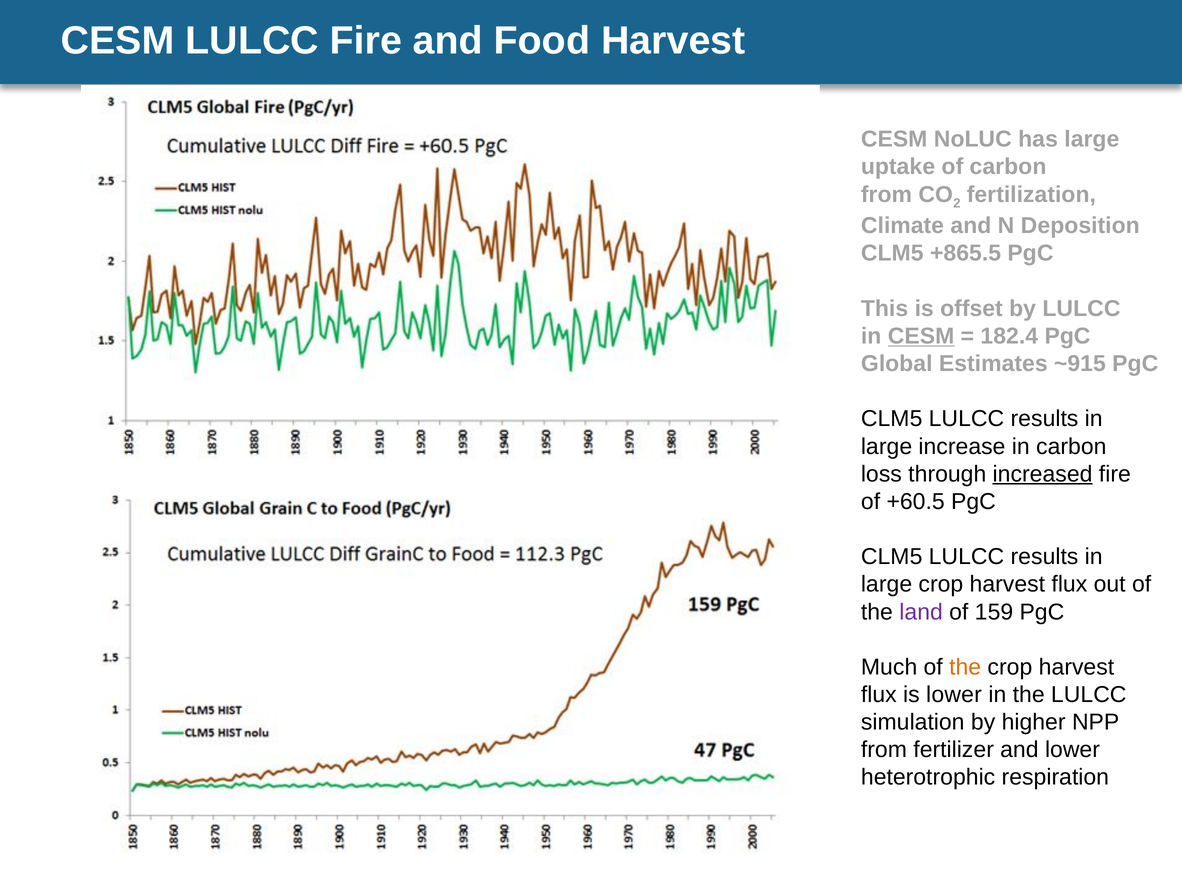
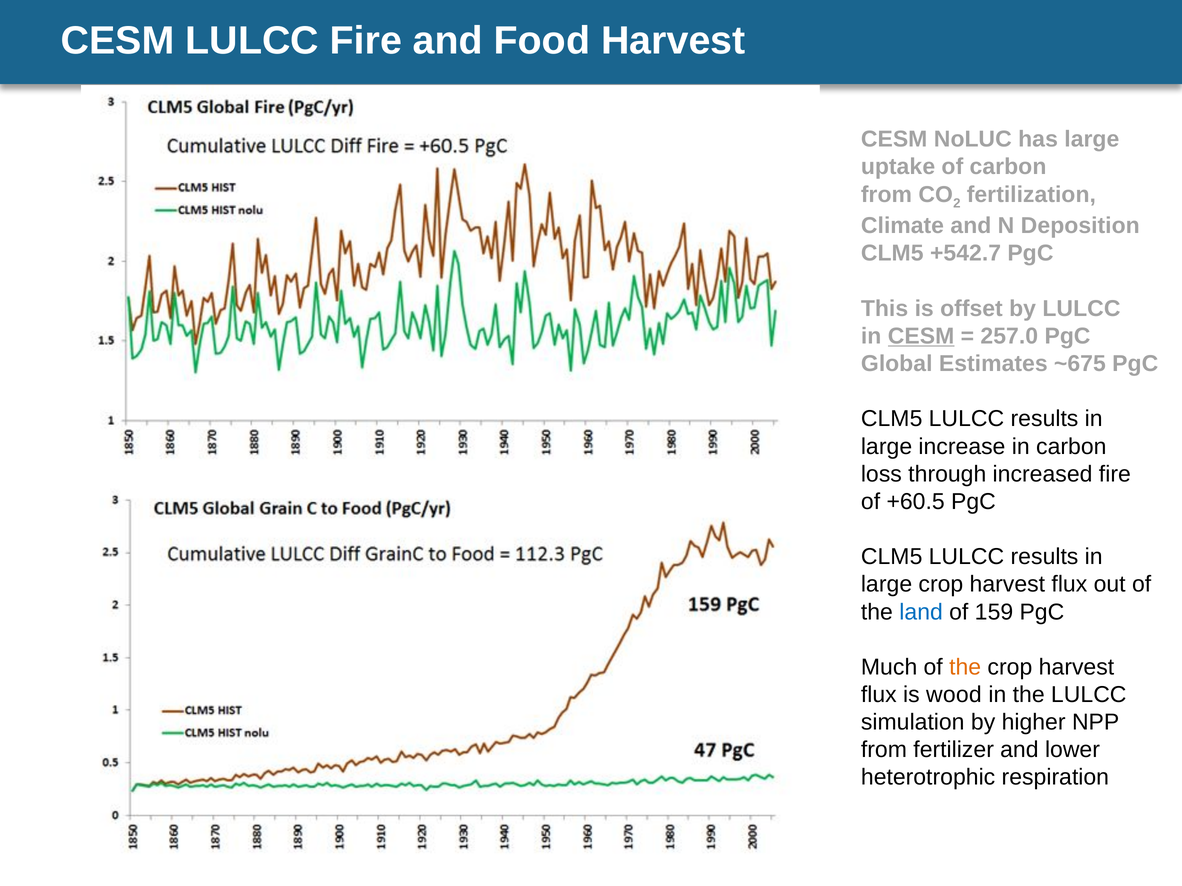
+865.5: +865.5 -> +542.7 (966, 254)
182.4: 182.4 -> 257.0 (1009, 336)
~915: ~915 -> ~675 (1080, 364)
increased underline: present -> none (1043, 474)
land colour: purple -> blue (921, 612)
is lower: lower -> wood (954, 695)
